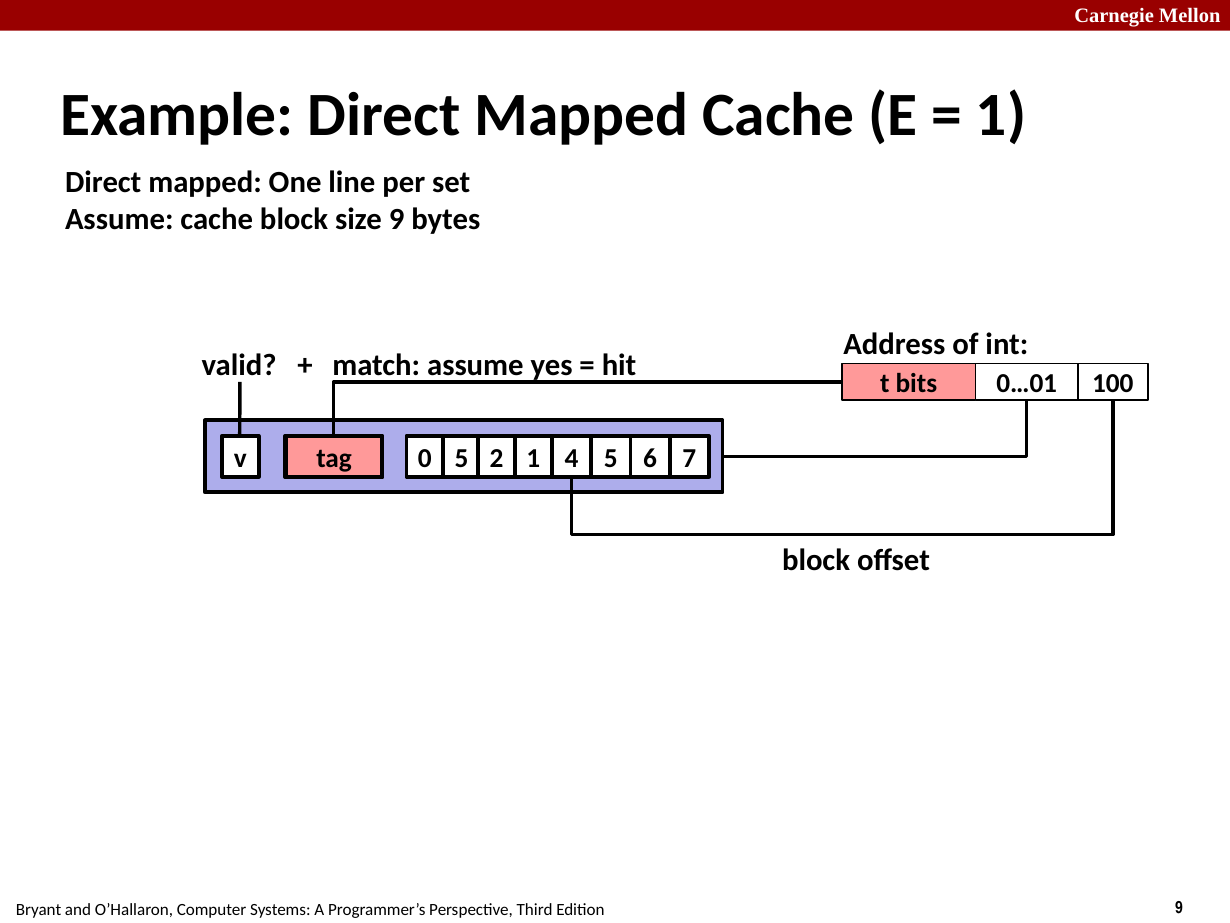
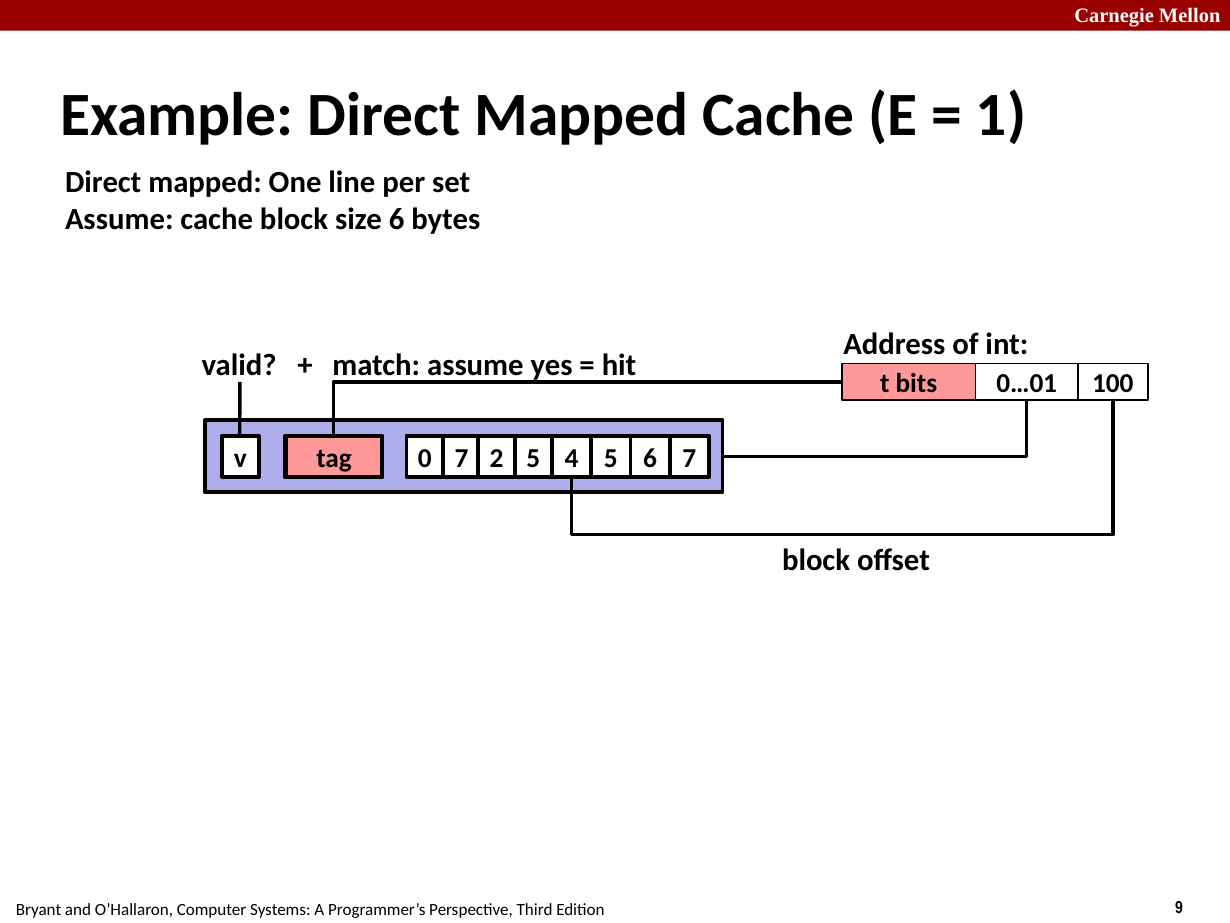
size 9: 9 -> 6 (397, 219)
0 5: 5 -> 7 (462, 458)
v 1: 1 -> 5 (533, 458)
